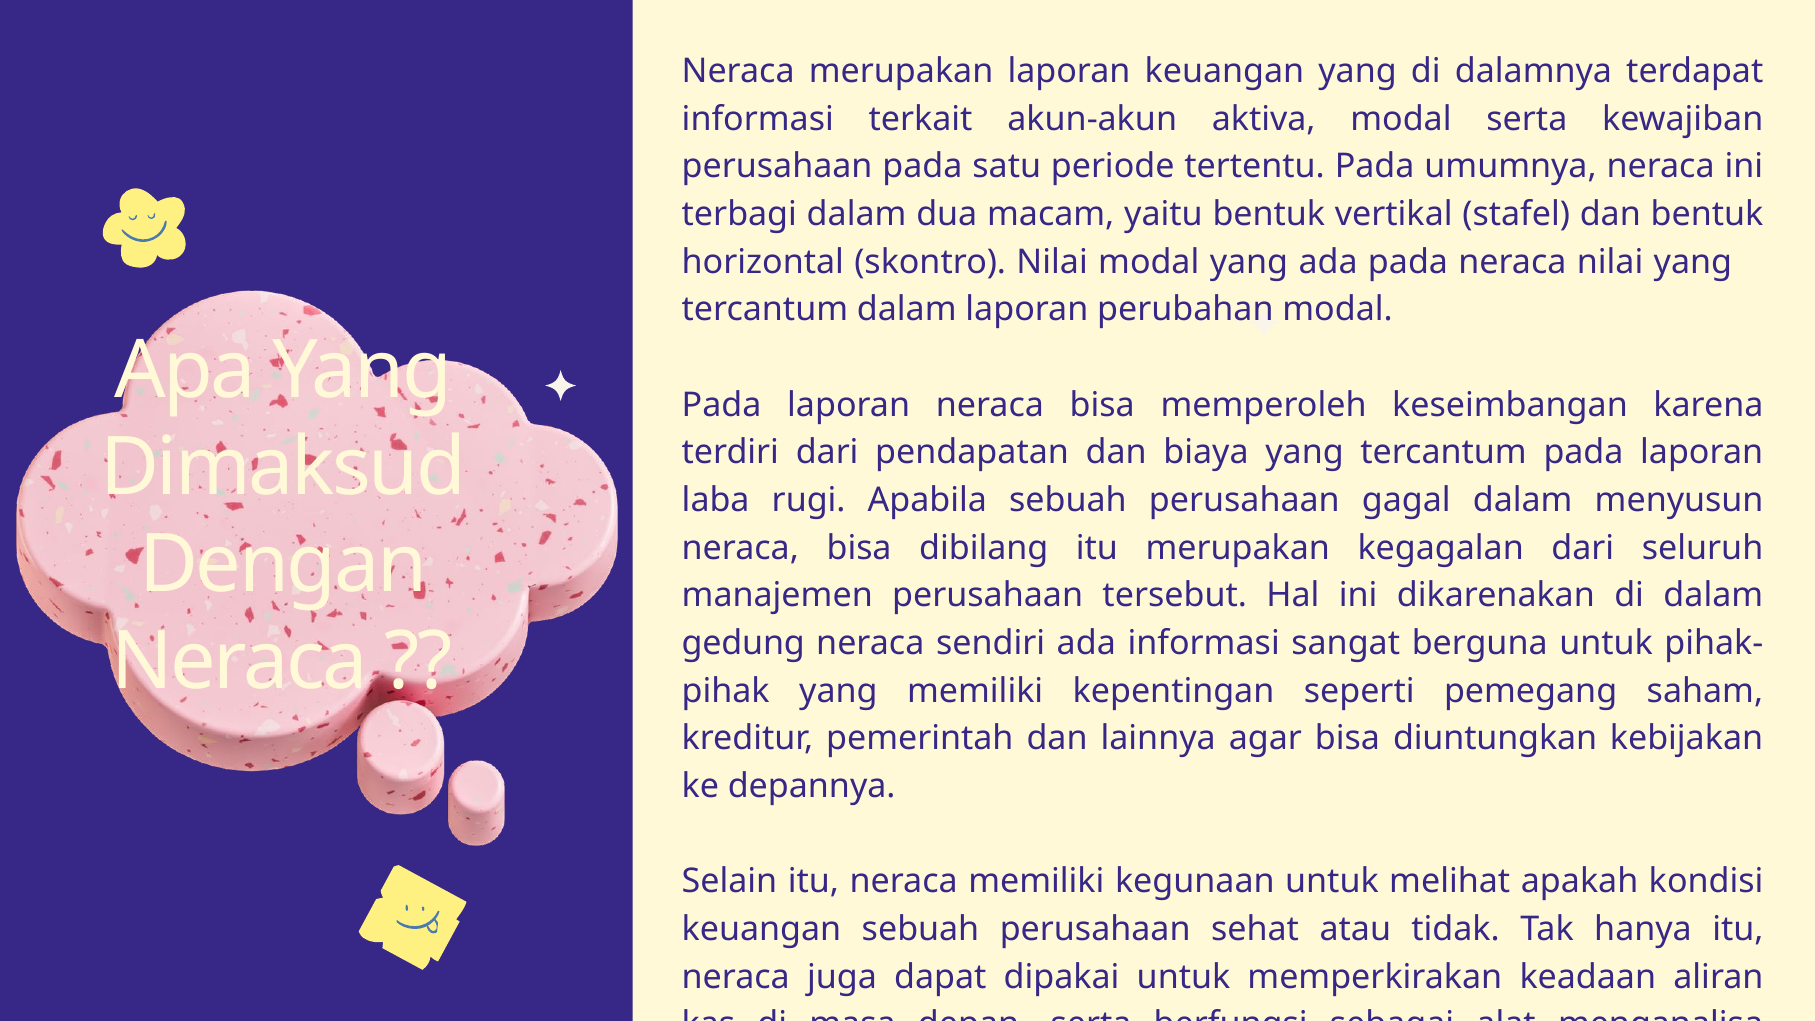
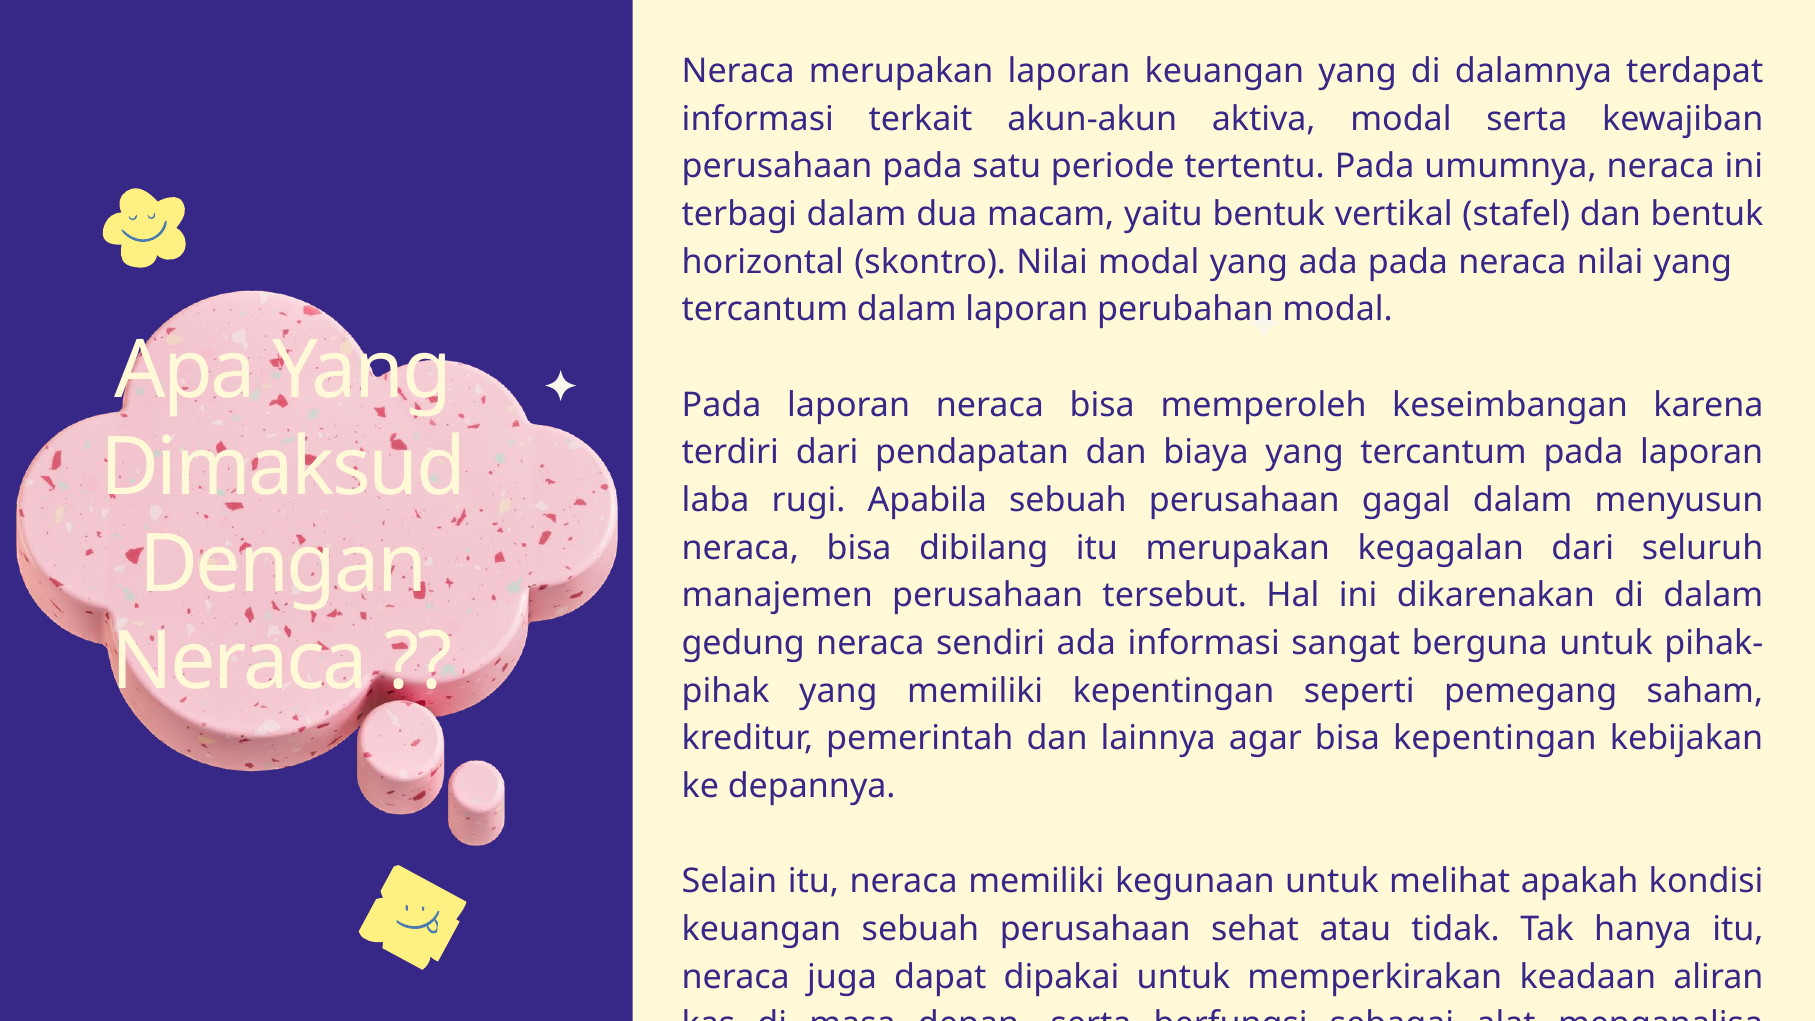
bisa diuntungkan: diuntungkan -> kepentingan (1495, 738)
